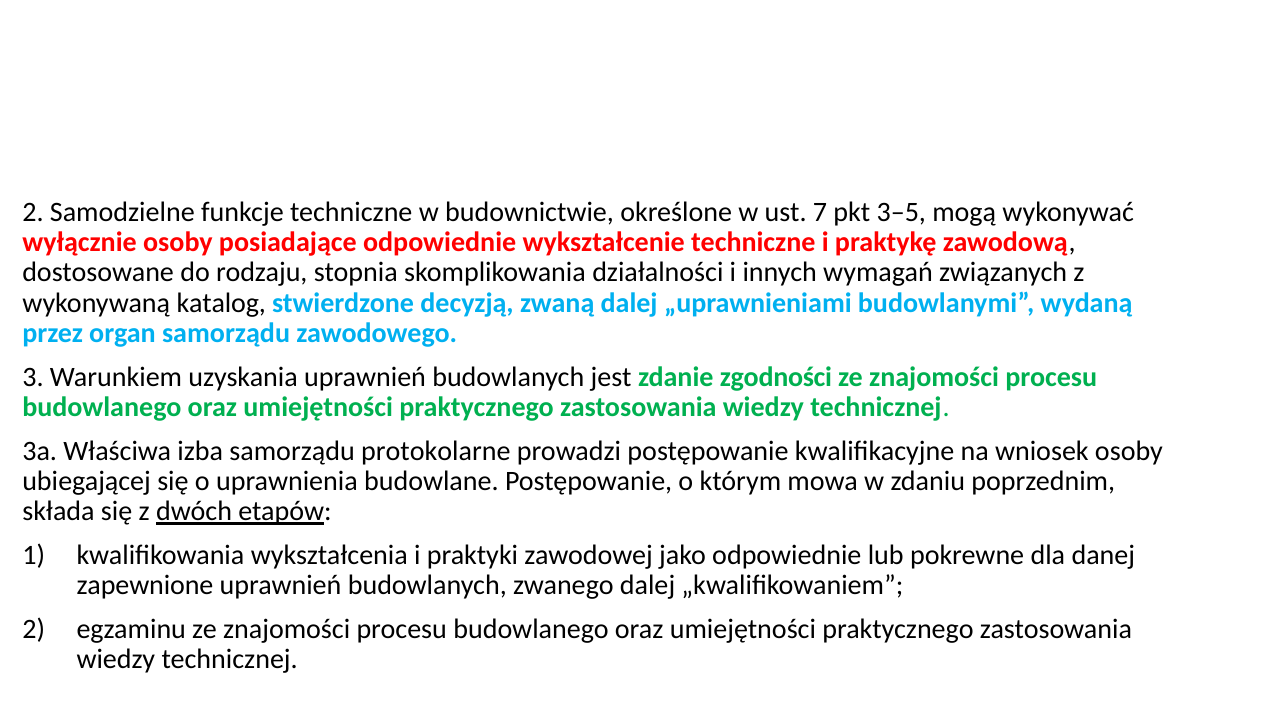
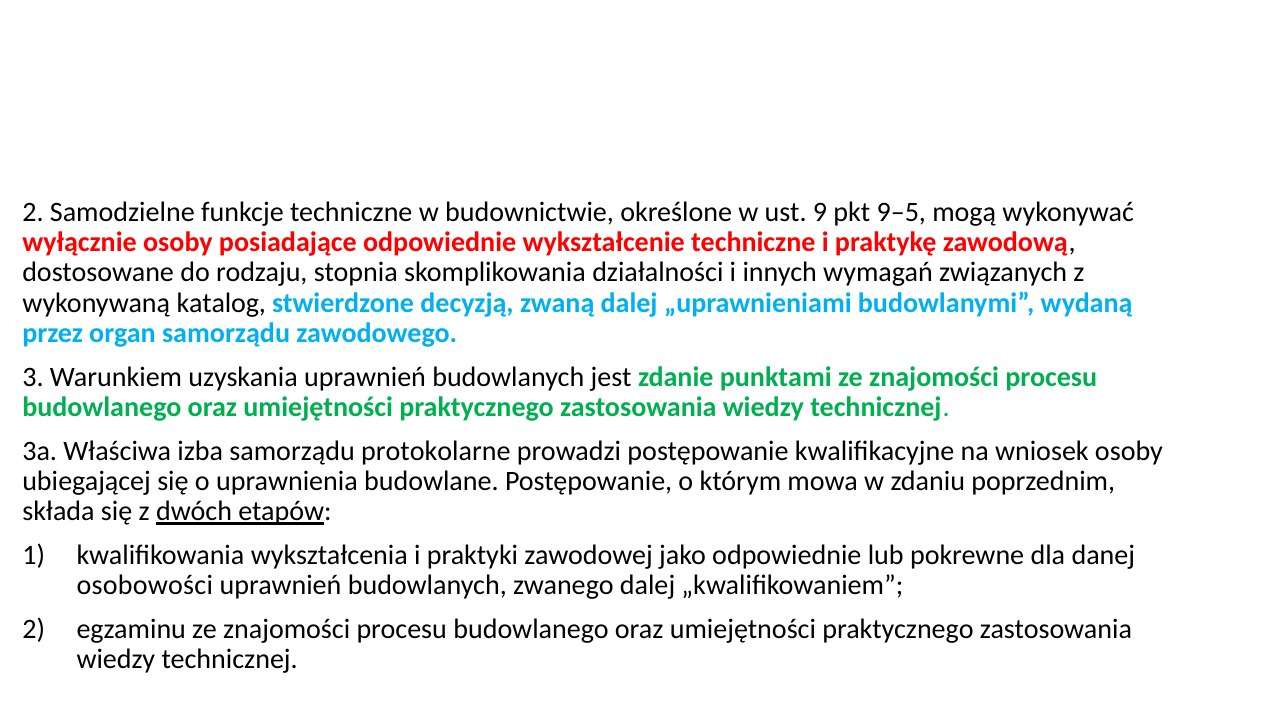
7: 7 -> 9 (820, 212)
3–5: 3–5 -> 9–5 (901, 212)
zgodności: zgodności -> punktami (776, 377)
zapewnione: zapewnione -> osobowości (145, 585)
